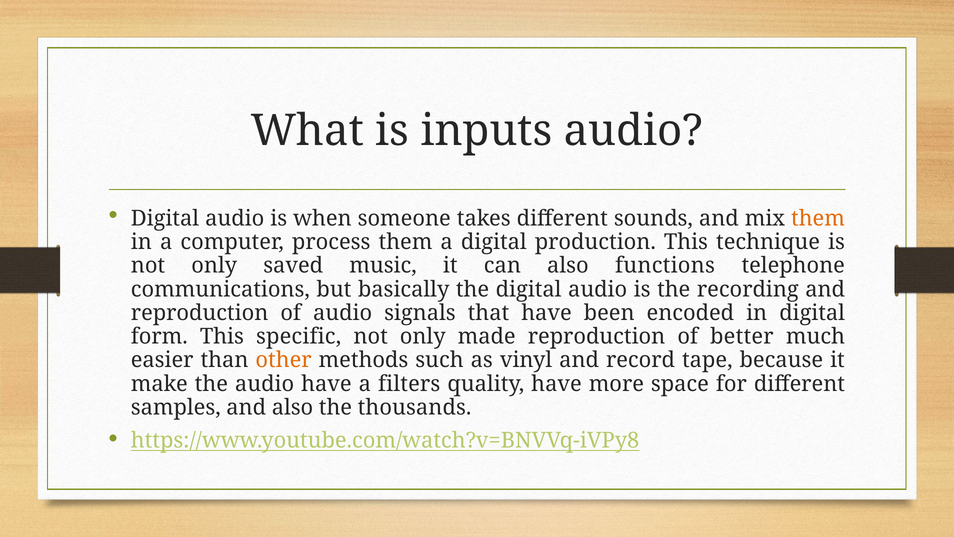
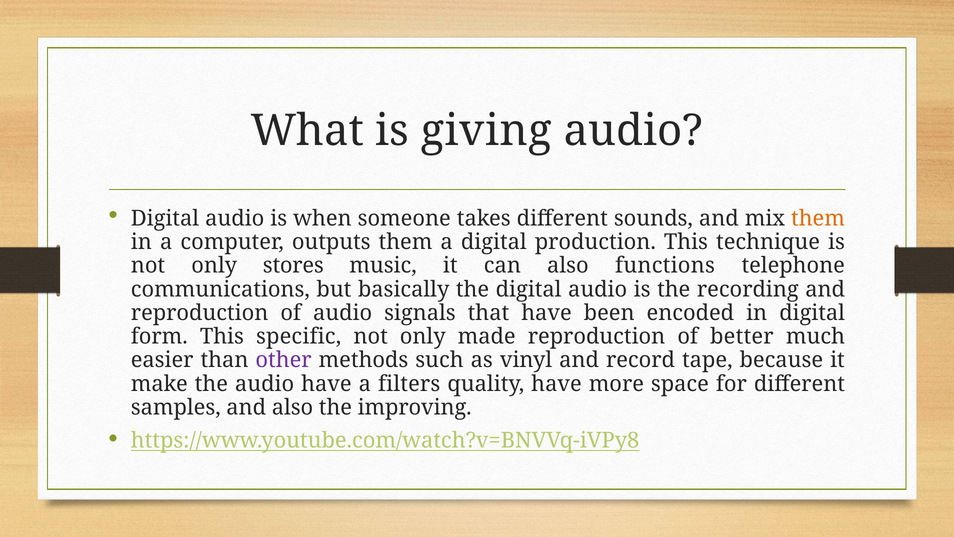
inputs: inputs -> giving (486, 131)
process: process -> outputs (331, 242)
saved: saved -> stores (293, 266)
other colour: orange -> purple (284, 360)
thousands: thousands -> improving (415, 407)
